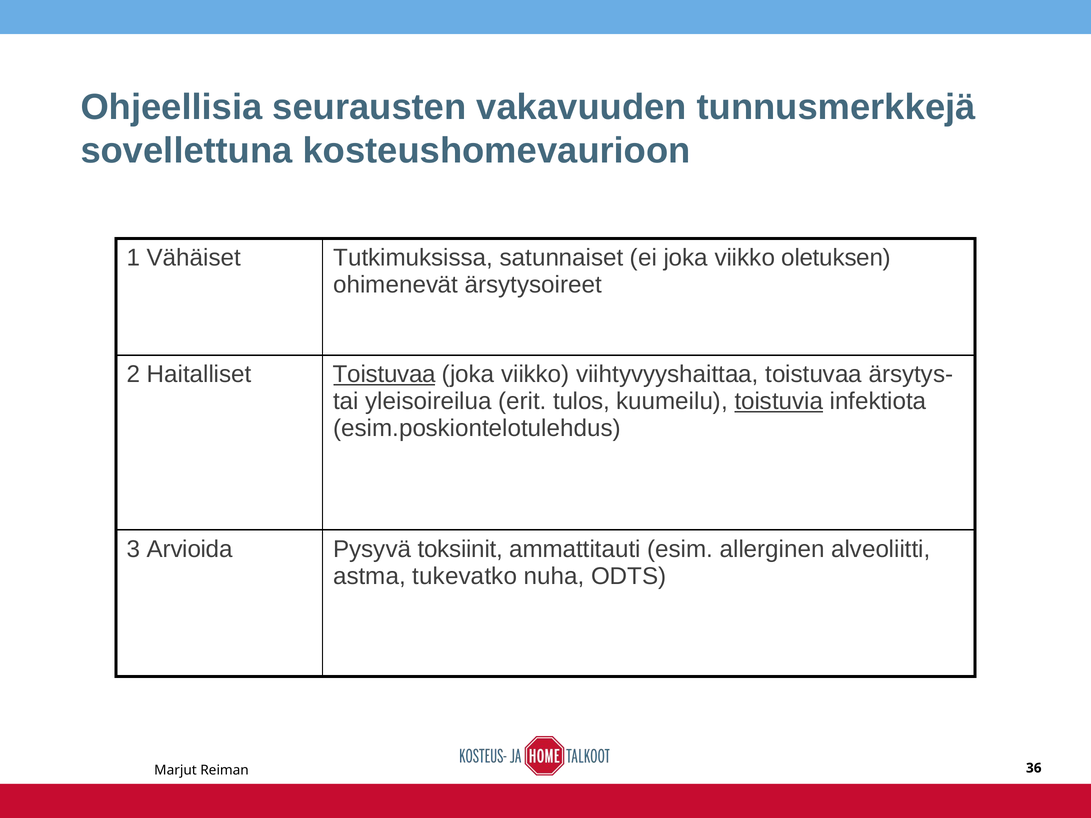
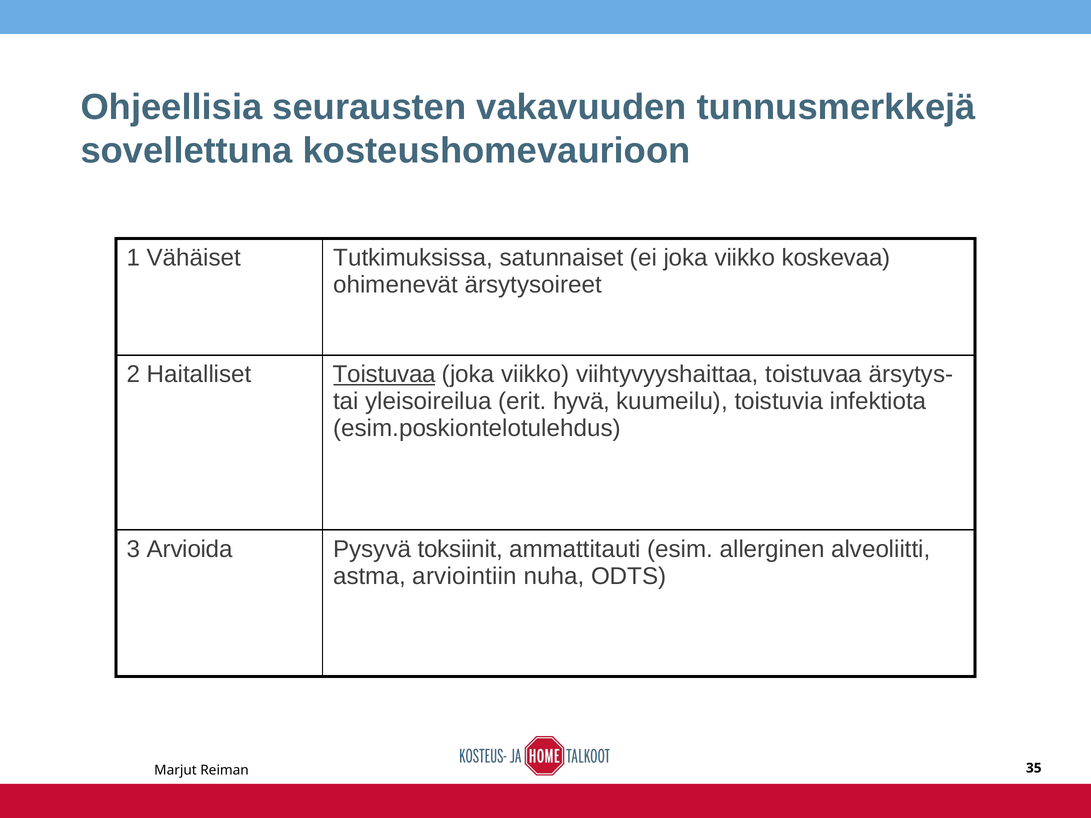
oletuksen: oletuksen -> koskevaa (836, 258)
tulos: tulos -> hyvä (582, 401)
toistuvia underline: present -> none (779, 401)
tukevatko: tukevatko -> arviointiin (465, 576)
36: 36 -> 35 (1034, 768)
